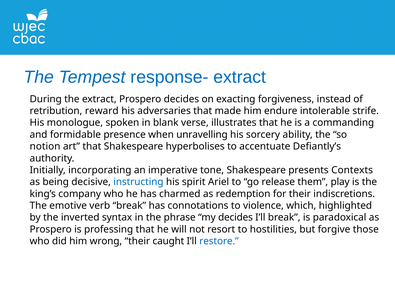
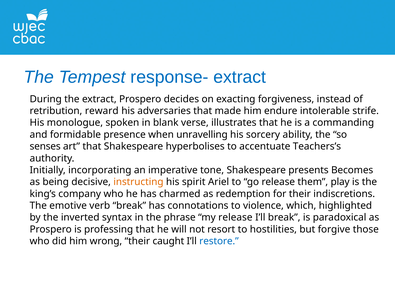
notion: notion -> senses (45, 147)
Defiantly’s: Defiantly’s -> Teachers’s (317, 147)
Contexts: Contexts -> Becomes (352, 170)
instructing colour: blue -> orange (138, 182)
my decides: decides -> release (235, 218)
